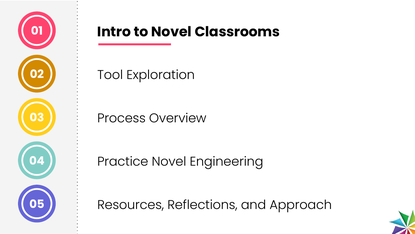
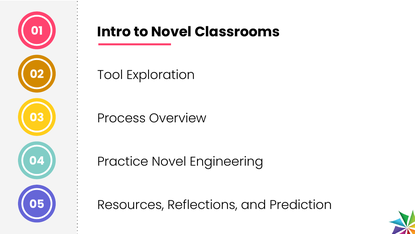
Approach: Approach -> Prediction (301, 204)
